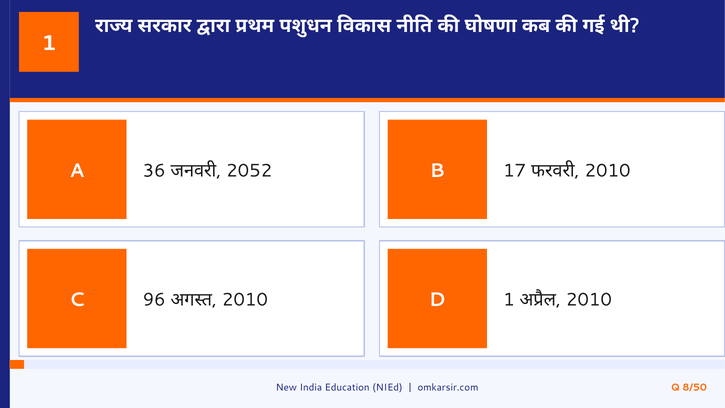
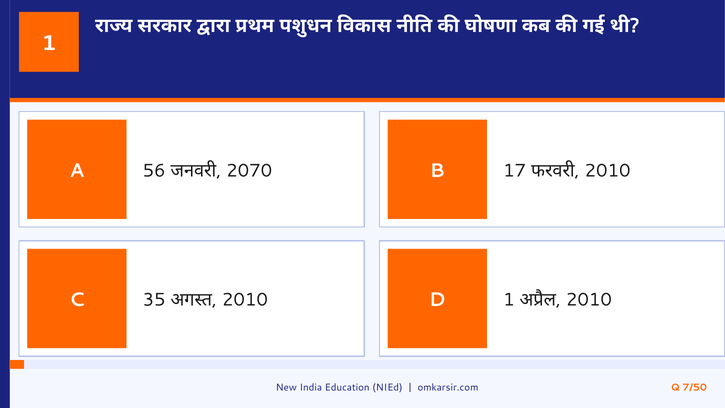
36: 36 -> 56 (154, 170)
2052: 2052 -> 2070 (249, 170)
96: 96 -> 35 (154, 300)
8/50: 8/50 -> 7/50 (695, 387)
